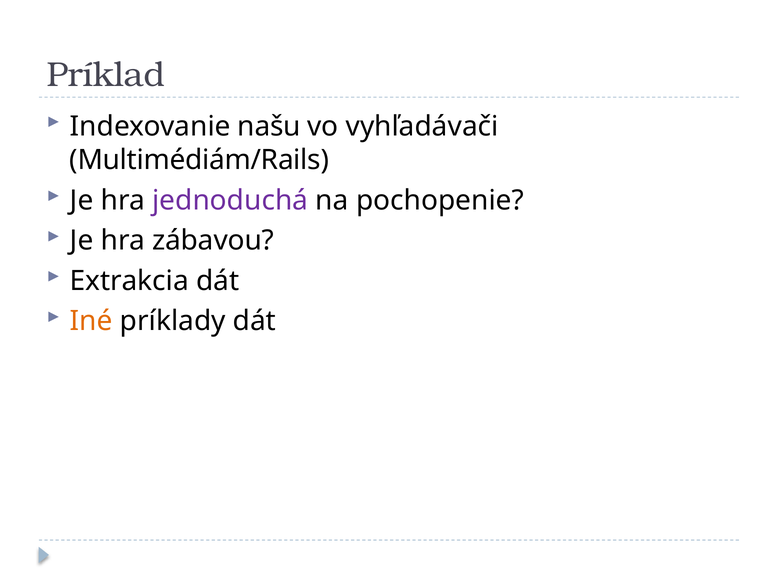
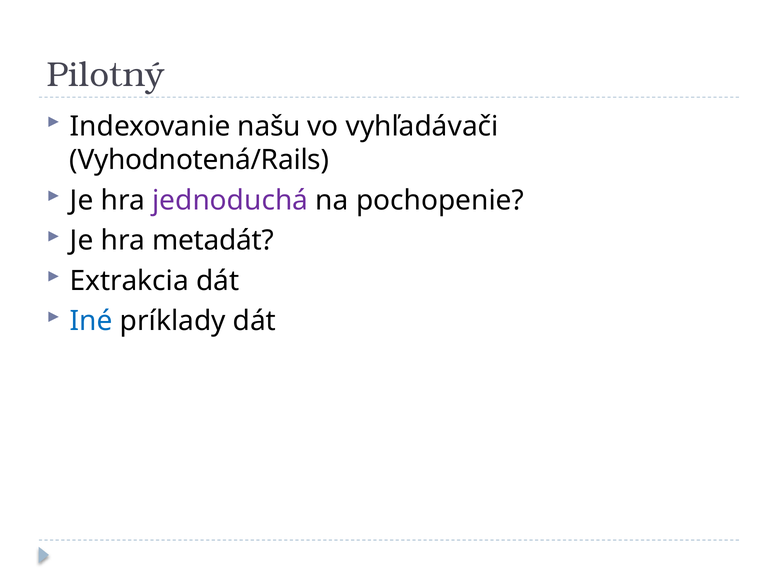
Príklad: Príklad -> Pilotný (105, 75)
Multimédiám/Rails: Multimédiám/Rails -> Vyhodnotená/Rails (199, 160)
zábavou: zábavou -> metadát (213, 241)
Iné colour: orange -> blue (91, 321)
